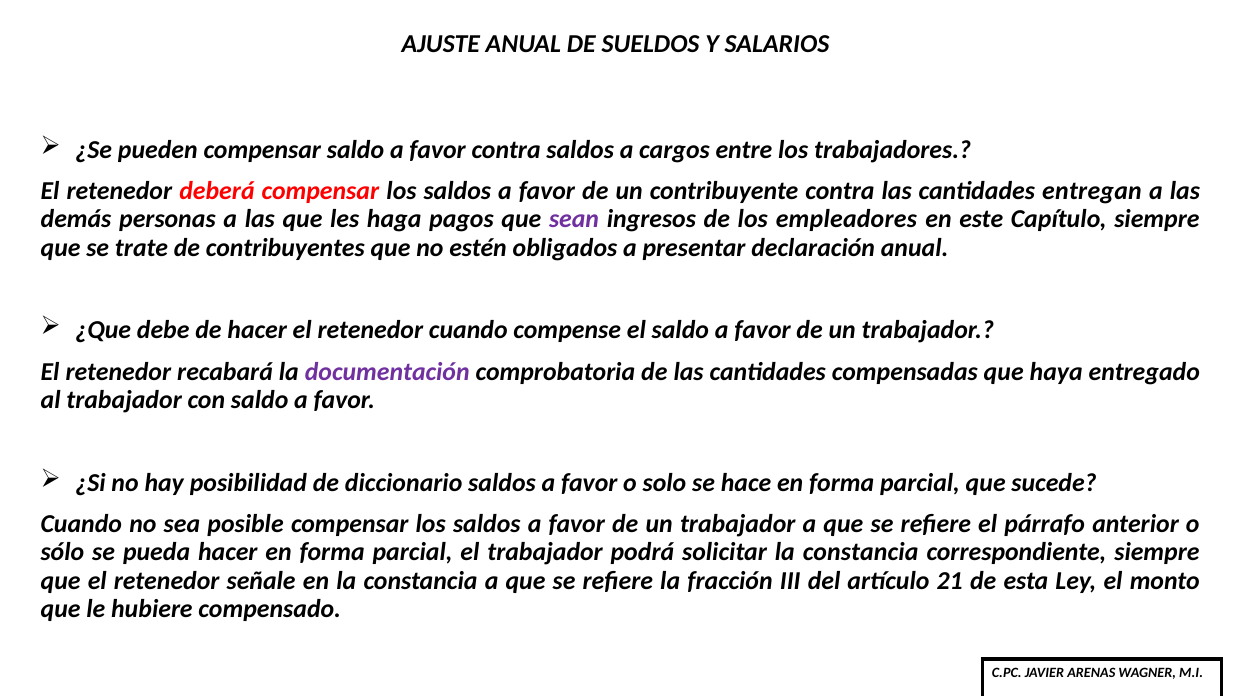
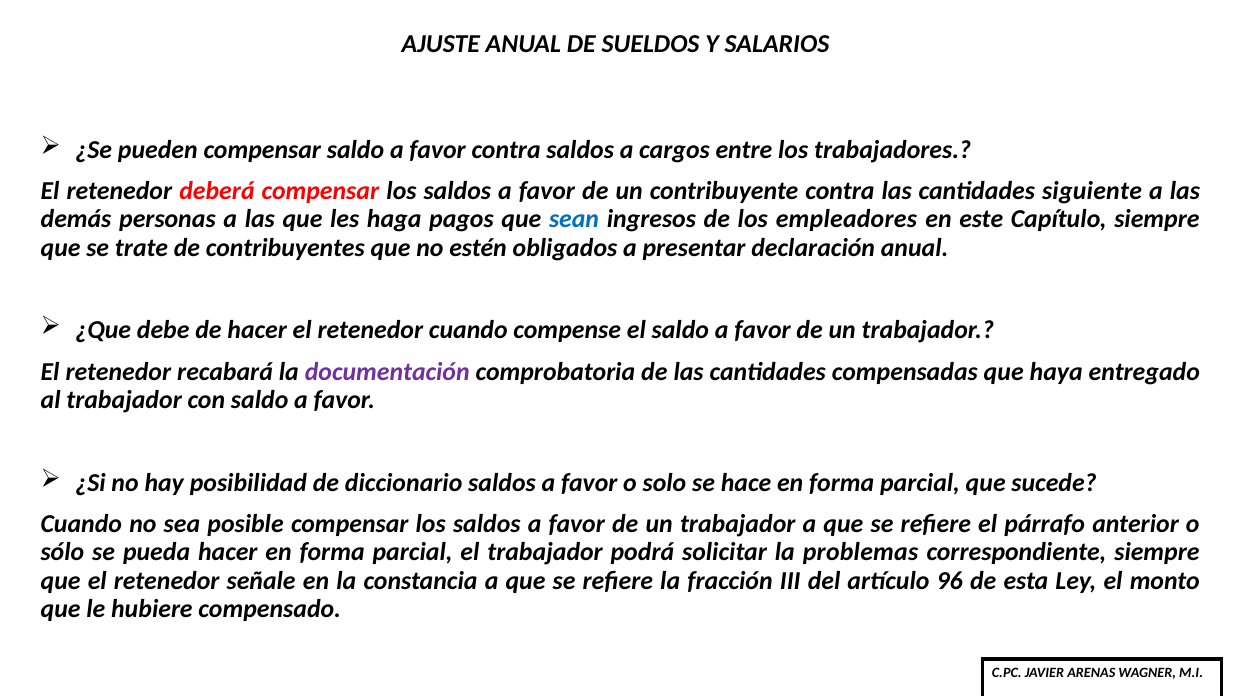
entregan: entregan -> siguiente (1092, 191)
sean colour: purple -> blue (574, 219)
solicitar la constancia: constancia -> problemas (861, 552)
21: 21 -> 96 (950, 581)
